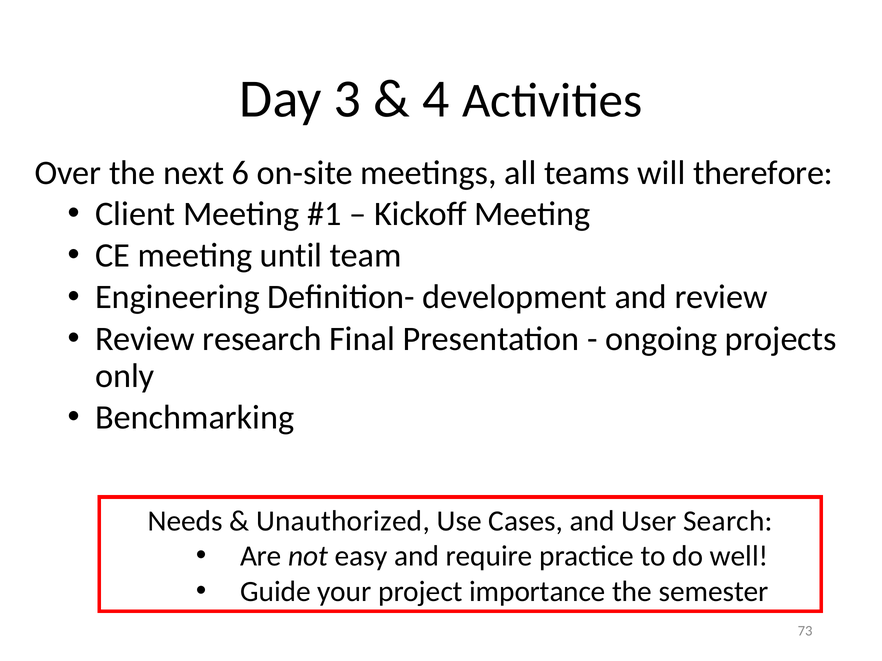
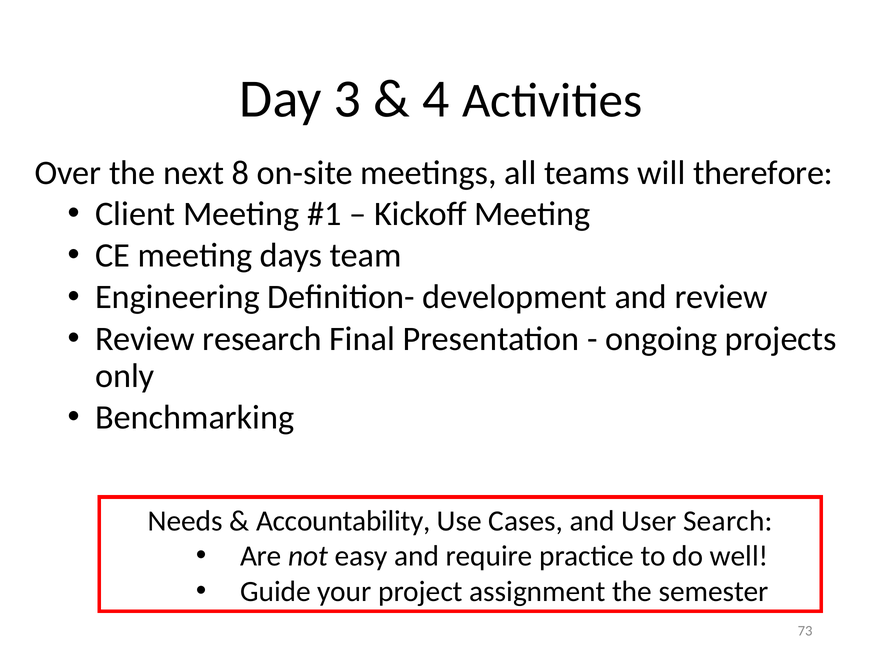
6: 6 -> 8 (240, 173)
until: until -> days (291, 256)
Unauthorized: Unauthorized -> Accountability (343, 521)
importance: importance -> assignment (537, 592)
